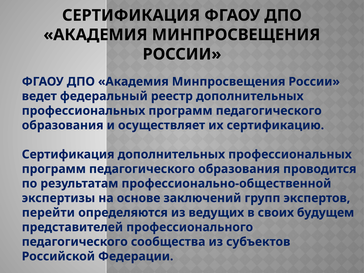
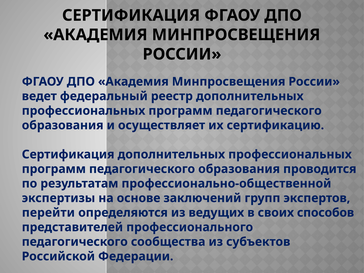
будущем: будущем -> способов (326, 213)
